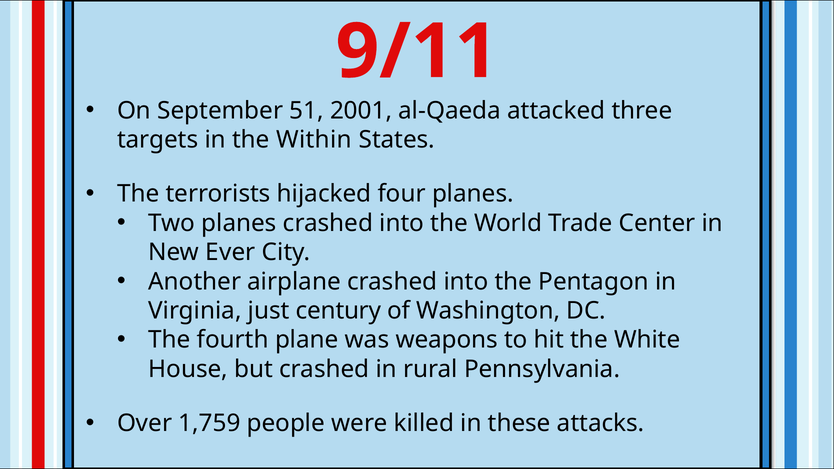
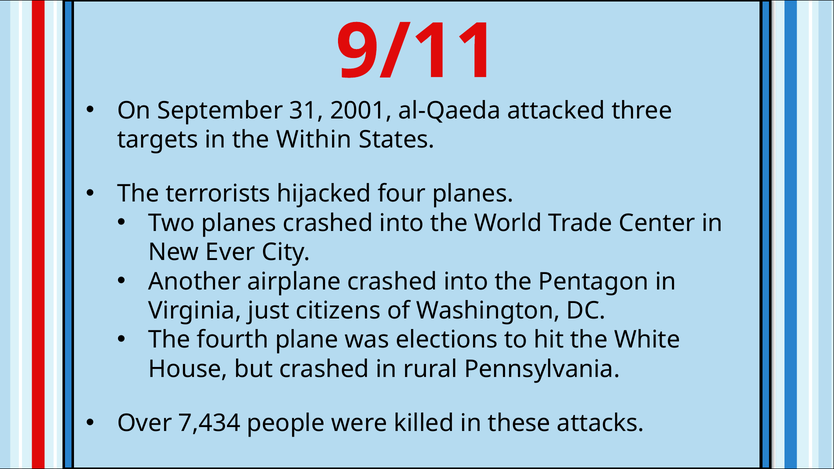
51: 51 -> 31 (307, 111)
century: century -> citizens (338, 311)
weapons: weapons -> elections (447, 340)
1,759: 1,759 -> 7,434 (209, 423)
